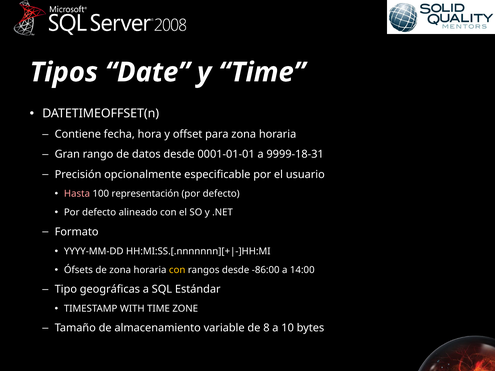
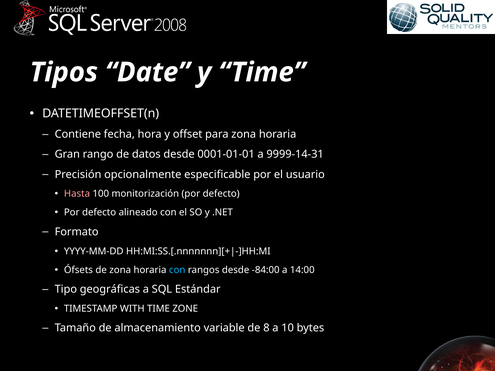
9999-18-31: 9999-18-31 -> 9999-14-31 (295, 154)
representación: representación -> monitorización (145, 194)
con colour: yellow -> light blue (177, 270)
-86:00: -86:00 -> -84:00 (266, 270)
